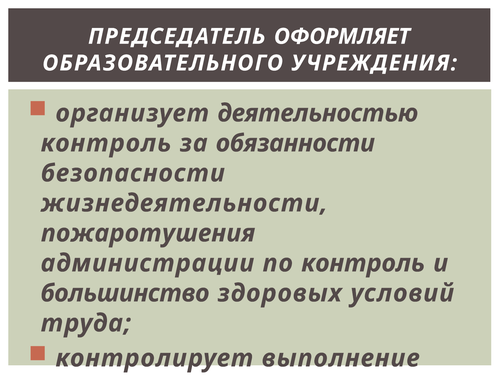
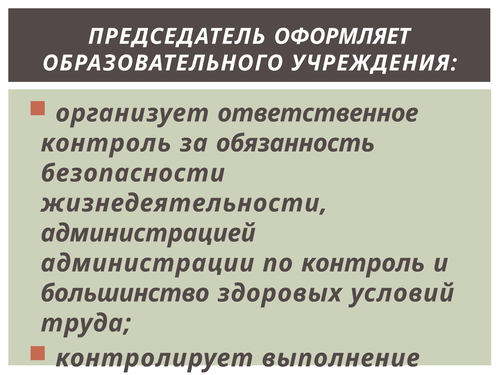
деятельностью: деятельностью -> ответственное (318, 113)
обязанности: обязанности -> обязанность (295, 143)
пожаротушения: пожаротушения -> администрацией (148, 233)
